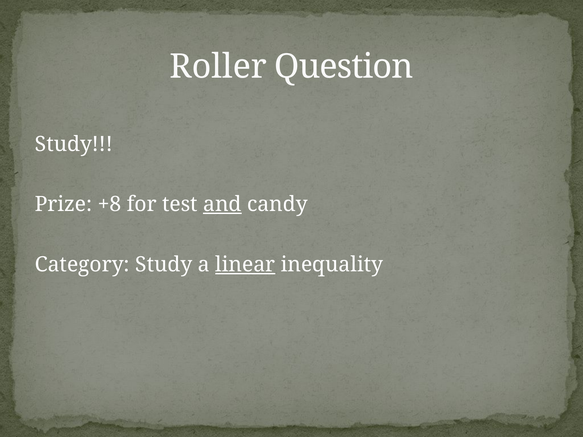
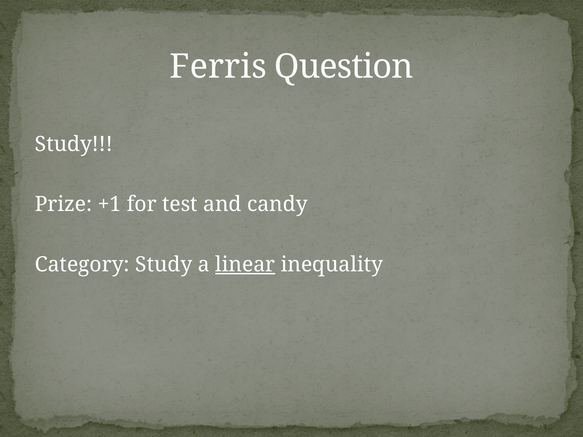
Roller: Roller -> Ferris (218, 67)
+8: +8 -> +1 (109, 204)
and underline: present -> none (222, 204)
